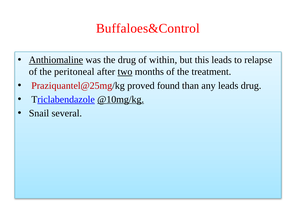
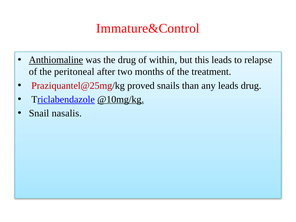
Buffaloes&Control: Buffaloes&Control -> Immature&Control (148, 28)
two underline: present -> none (125, 72)
found: found -> snails (168, 86)
several: several -> nasalis (67, 113)
